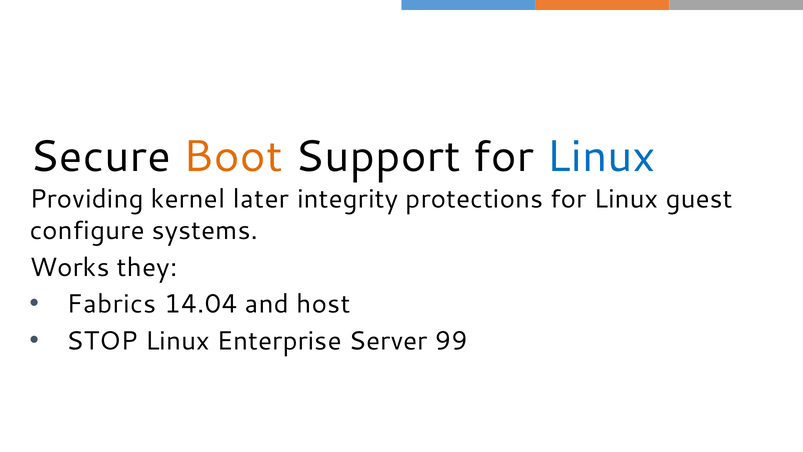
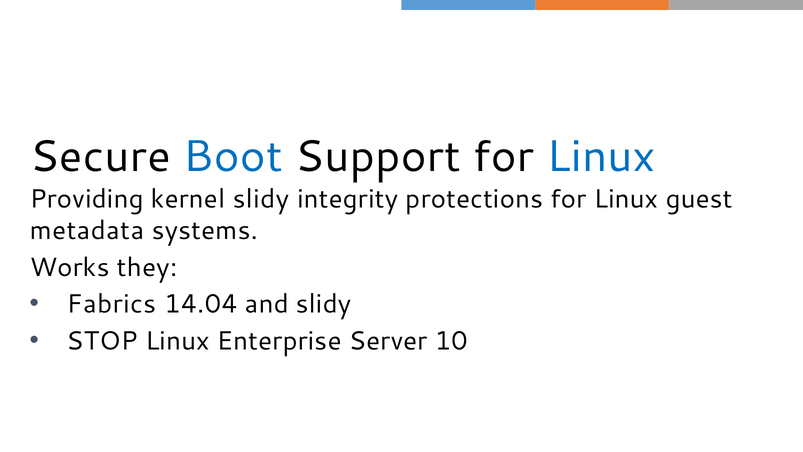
Boot colour: orange -> blue (233, 156)
kernel later: later -> slidy (261, 199)
configure: configure -> metadata (87, 231)
and host: host -> slidy (324, 304)
99: 99 -> 10 (451, 341)
